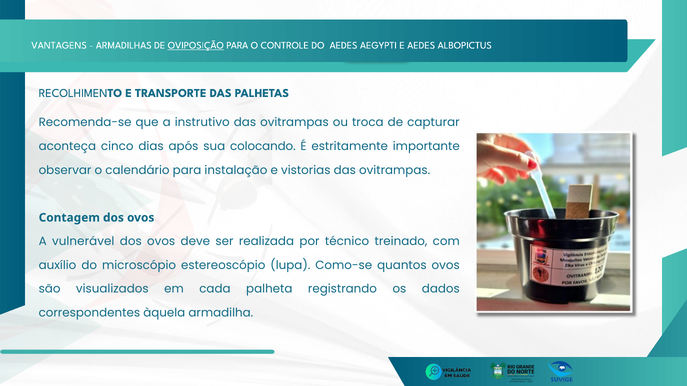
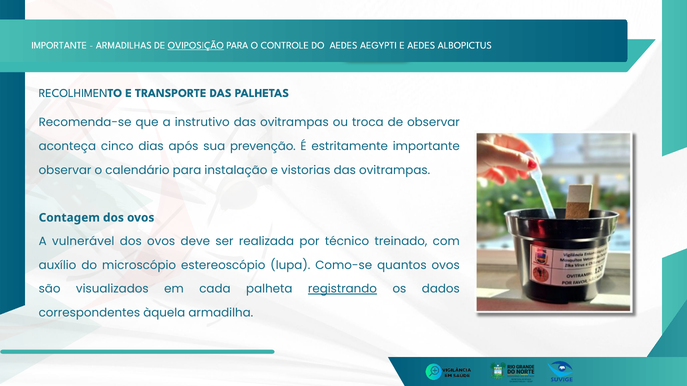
VANTAGENS: VANTAGENS -> IMPORTANTE (59, 45)
de capturar: capturar -> observar (433, 123)
colocando: colocando -> prevenção (263, 147)
registrando underline: none -> present (342, 289)
